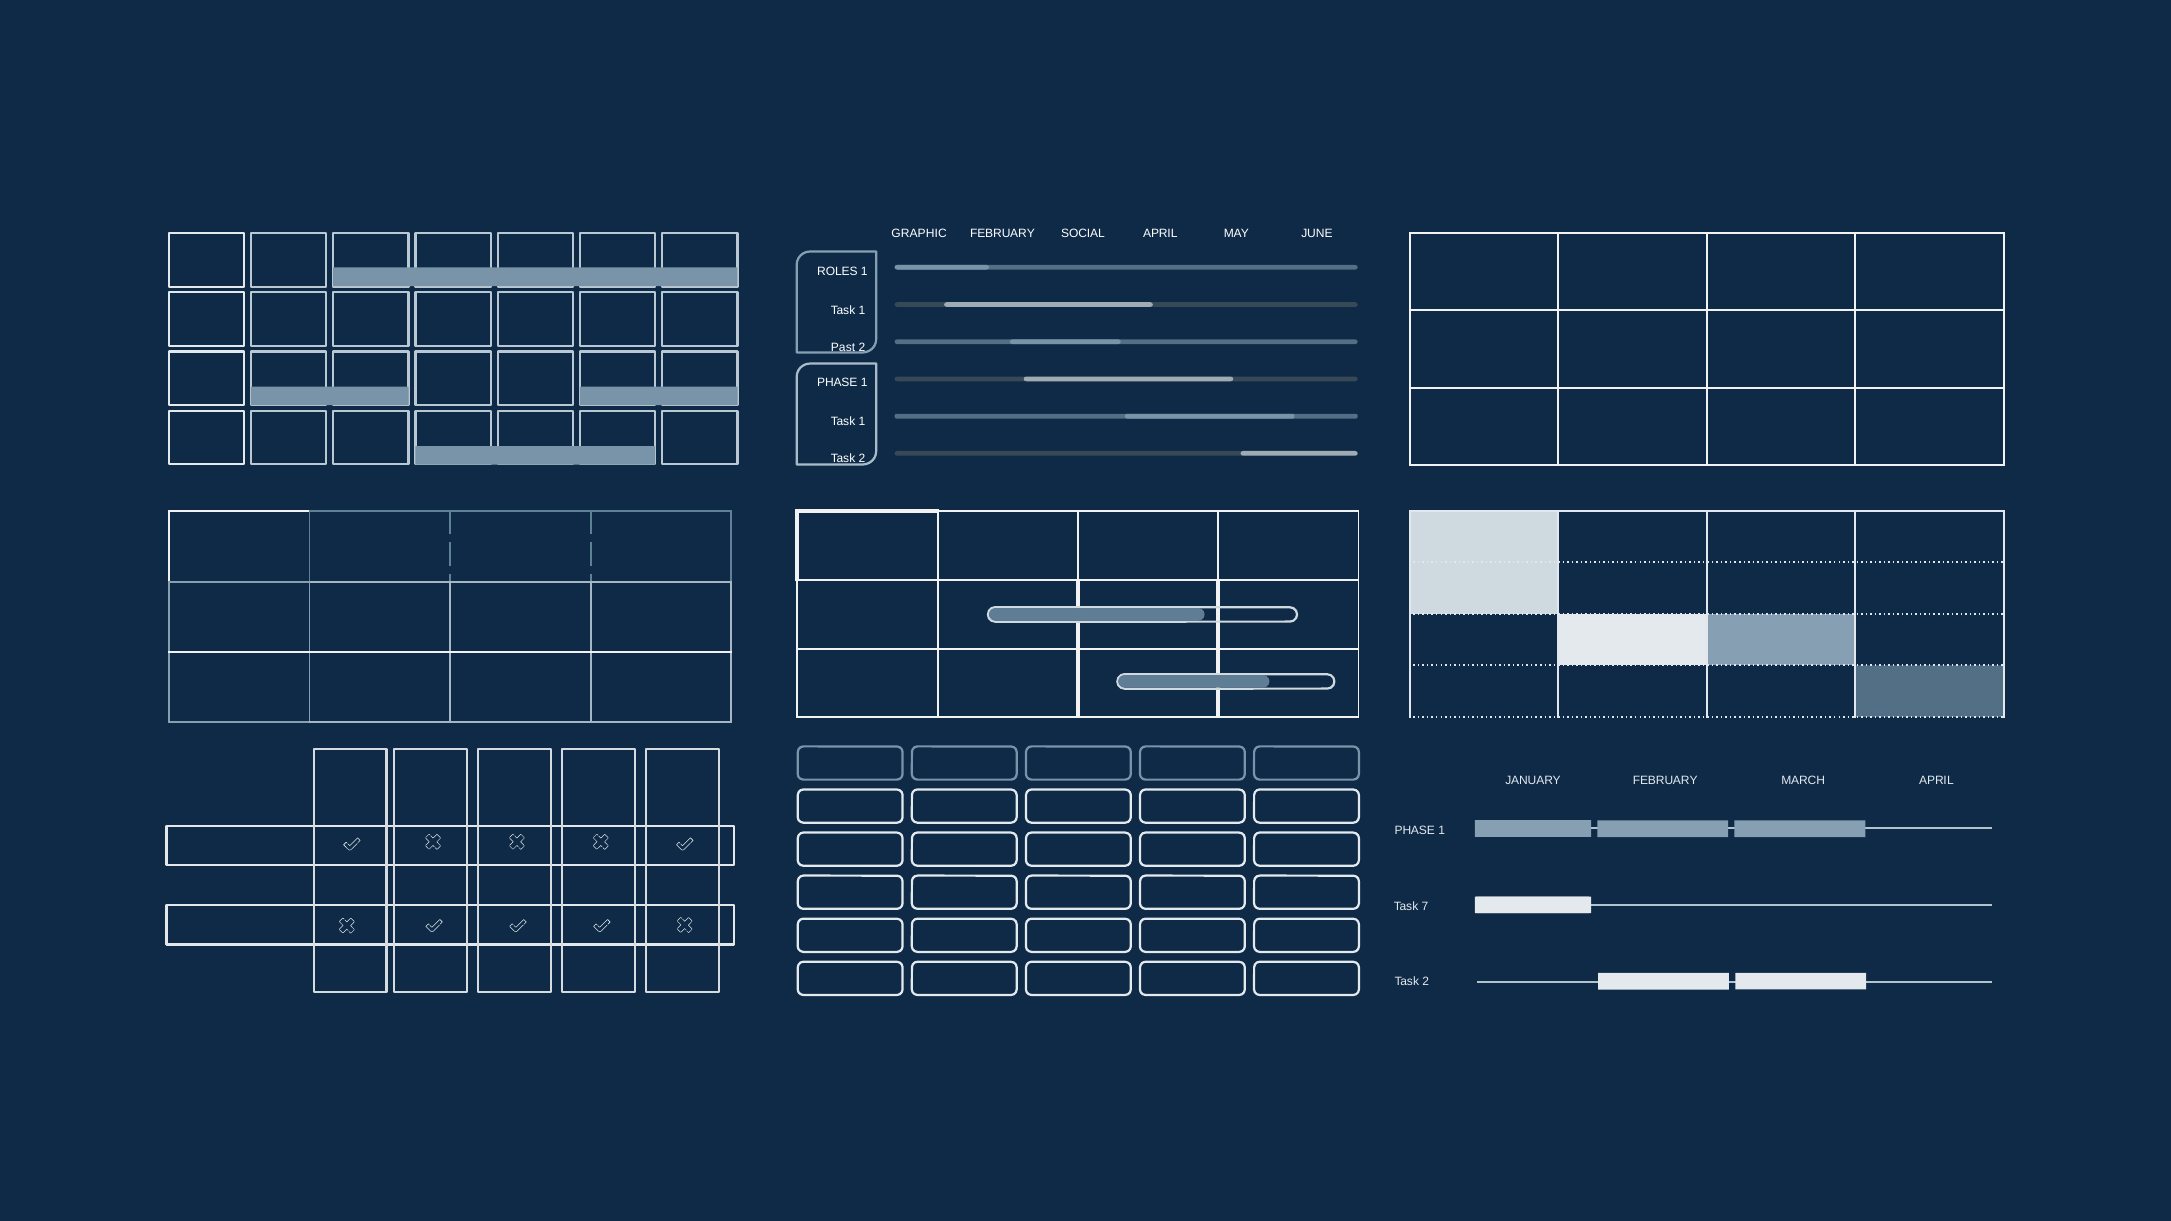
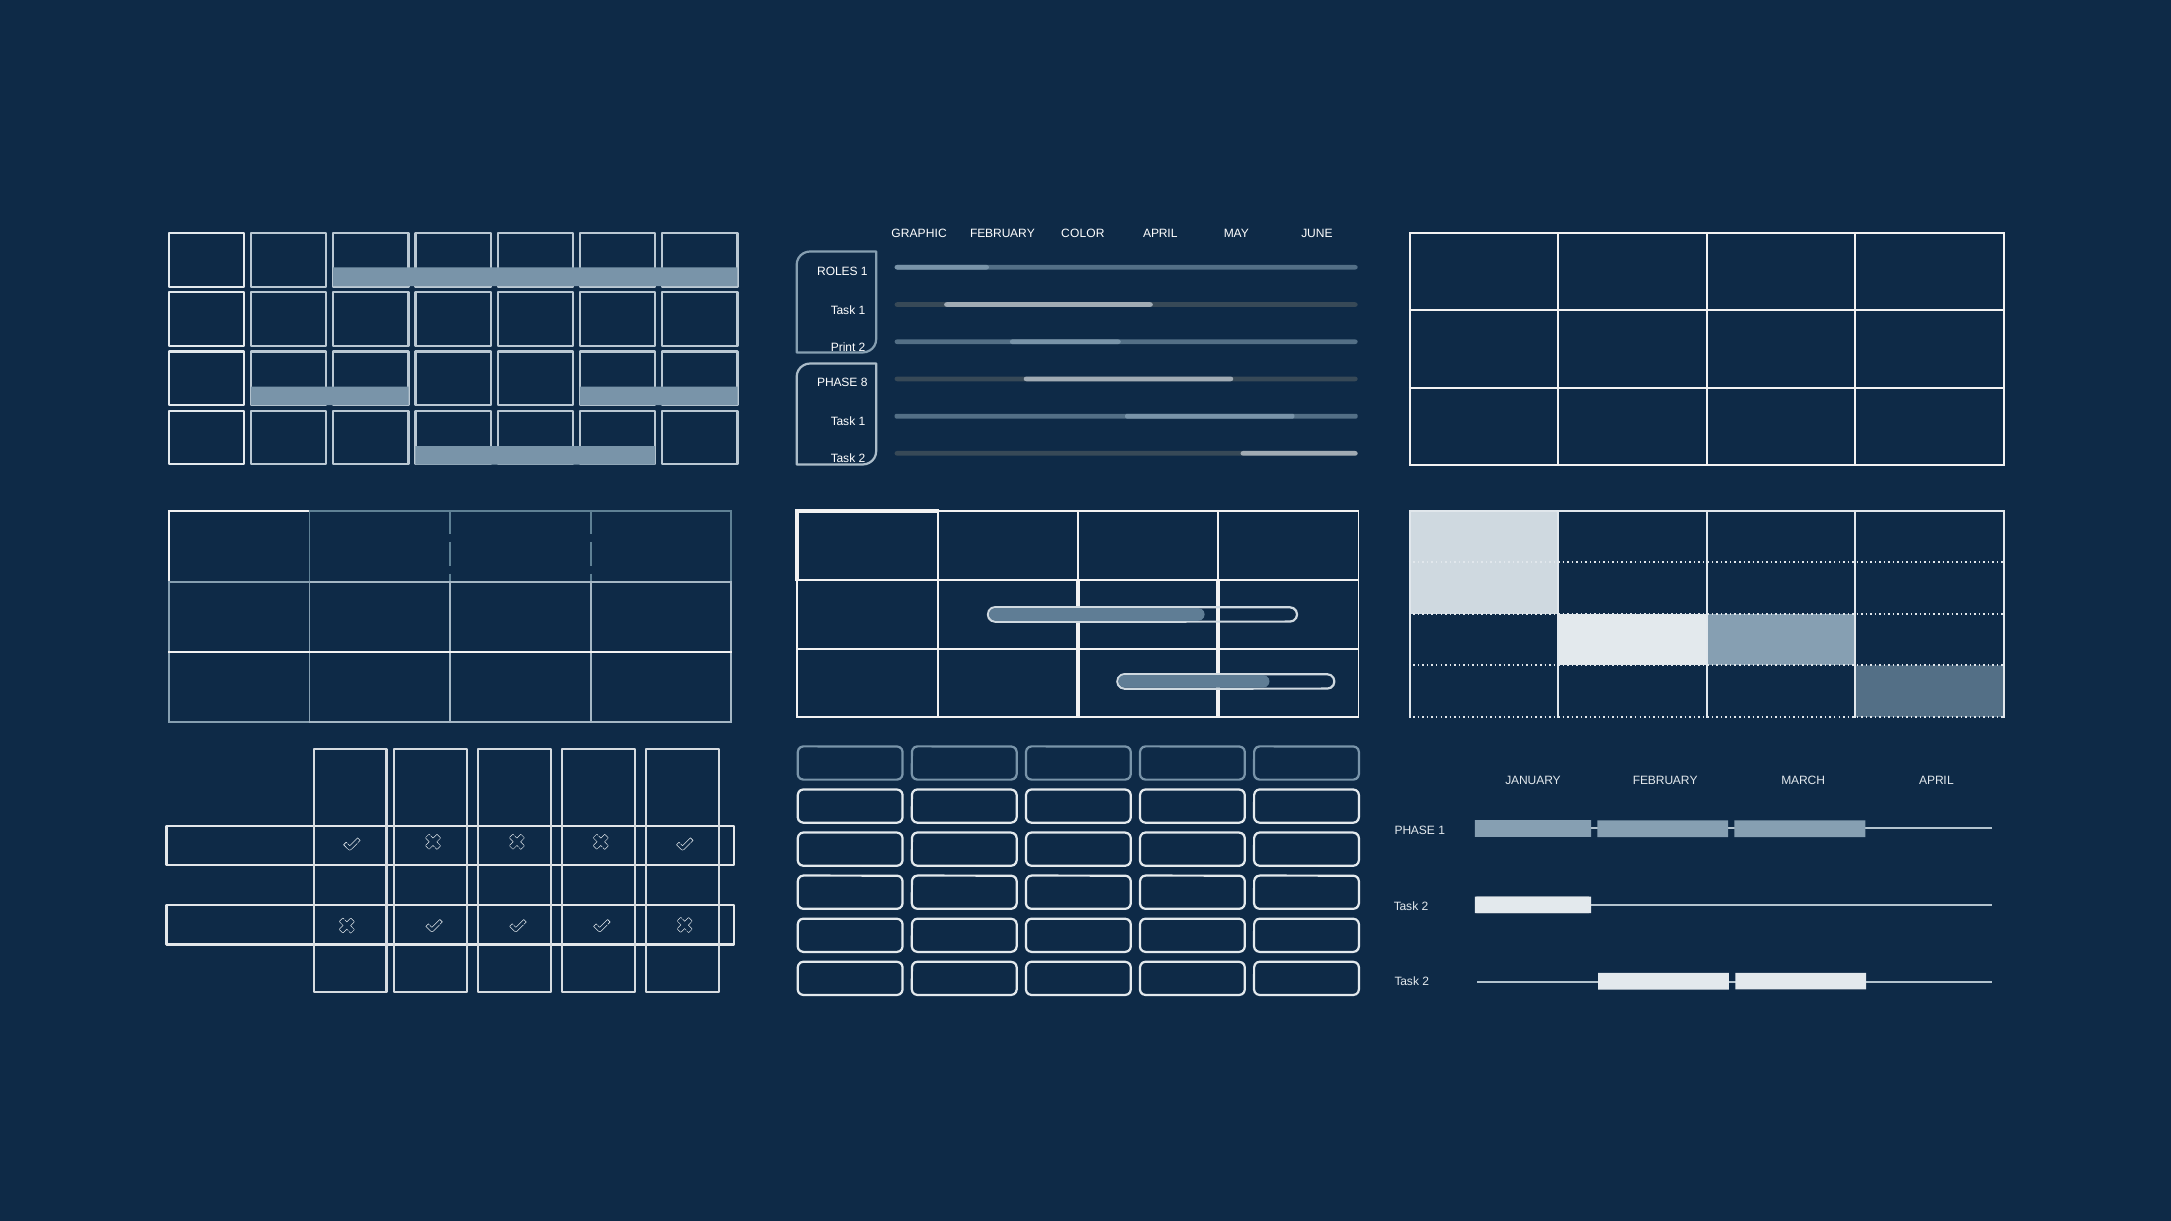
SOCIAL: SOCIAL -> COLOR (1083, 234)
Past: Past -> Print (843, 347)
1: 1 -> 8 (864, 382)
7: 7 -> 2 (1425, 907)
